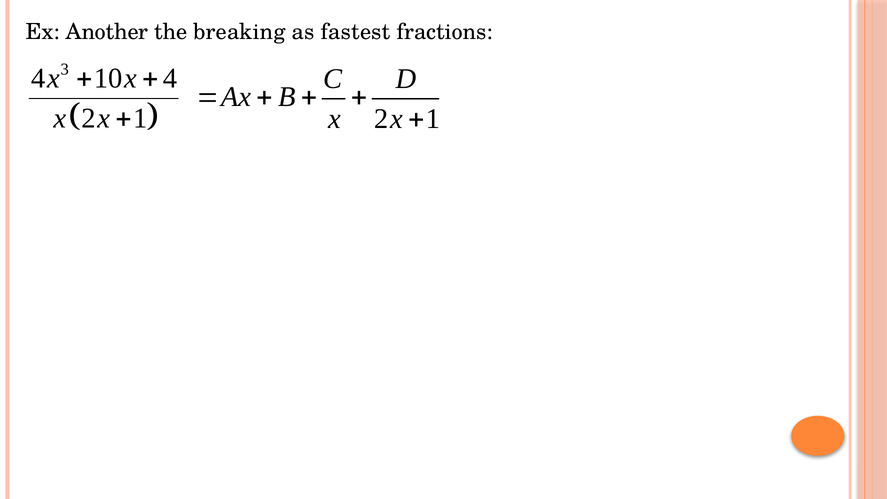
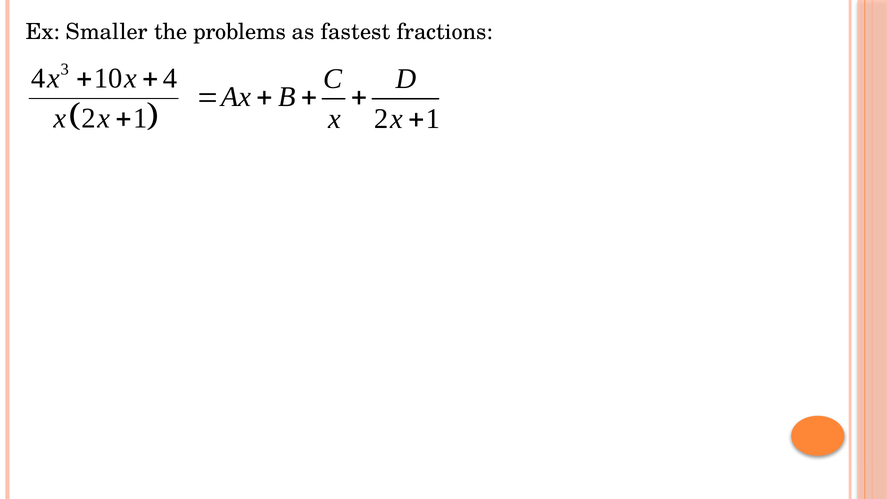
Another: Another -> Smaller (107, 32)
breaking: breaking -> problems (240, 32)
